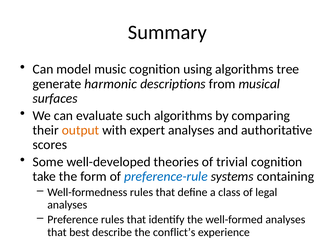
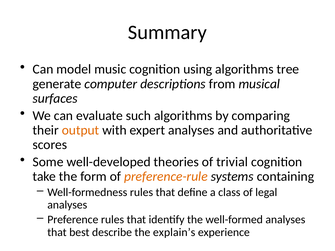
harmonic: harmonic -> computer (111, 84)
preference-rule colour: blue -> orange (166, 177)
conflict’s: conflict’s -> explain’s (174, 232)
